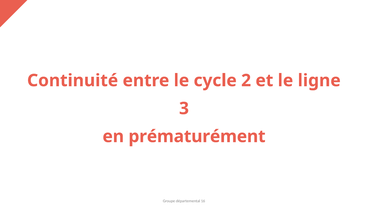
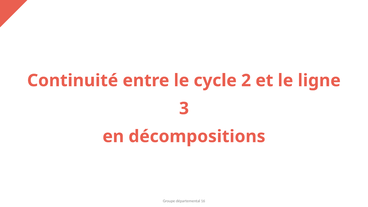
prématurément: prématurément -> décompositions (197, 136)
